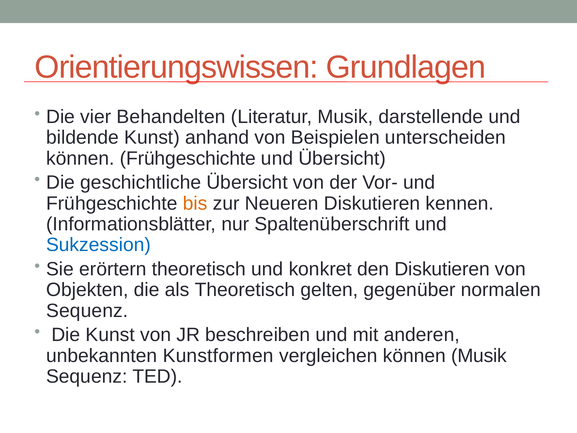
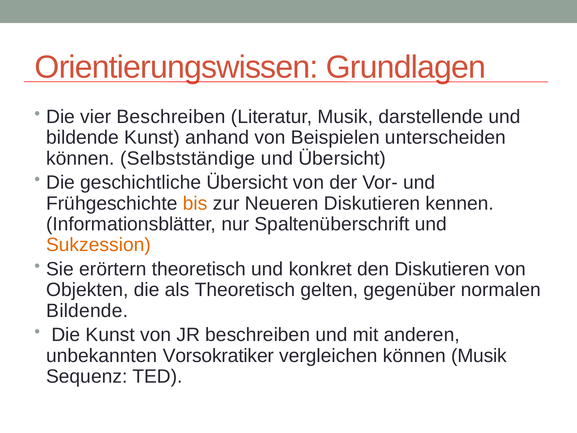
vier Behandelten: Behandelten -> Beschreiben (171, 117)
können Frühgeschichte: Frühgeschichte -> Selbstständige (188, 158)
Sukzession colour: blue -> orange (99, 245)
Sequenz: Sequenz -> Bildende (87, 311)
Kunstformen: Kunstformen -> Vorsokratiker (218, 356)
